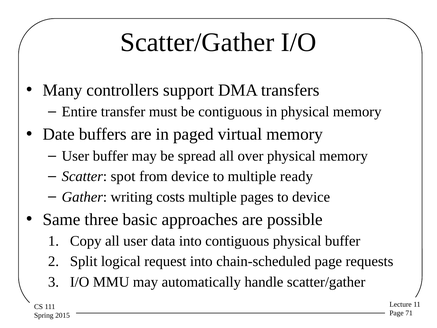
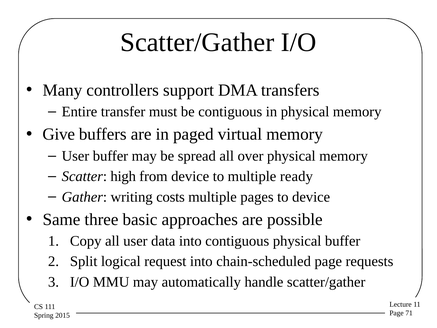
Date: Date -> Give (59, 134)
spot: spot -> high (123, 176)
